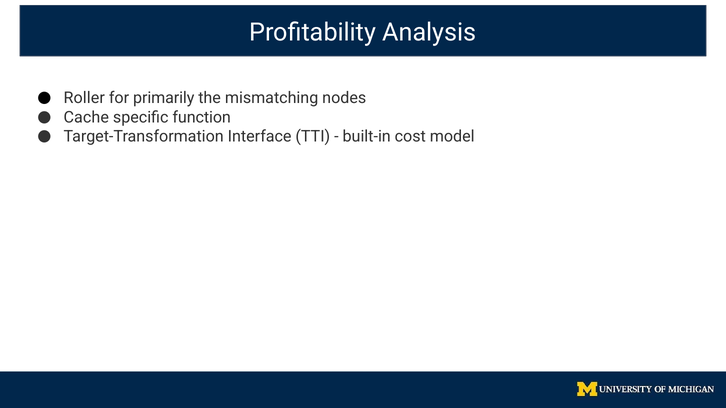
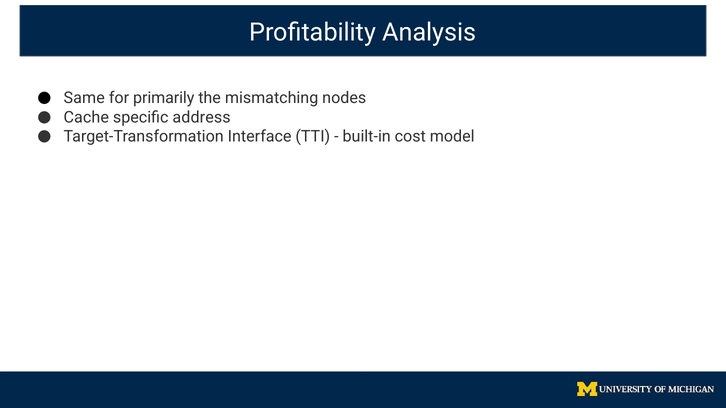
Roller: Roller -> Same (84, 98)
function: function -> address (202, 117)
